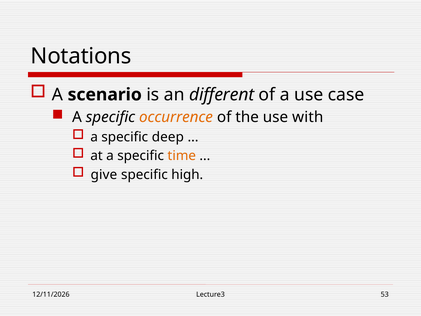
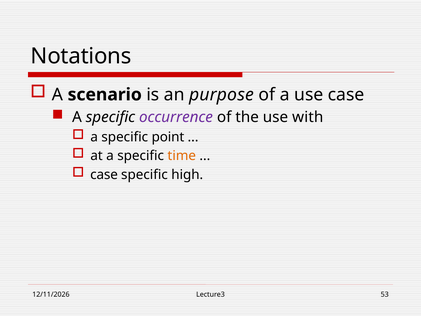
different: different -> purpose (222, 95)
occurrence colour: orange -> purple (176, 117)
deep: deep -> point (168, 137)
give: give -> case (104, 174)
